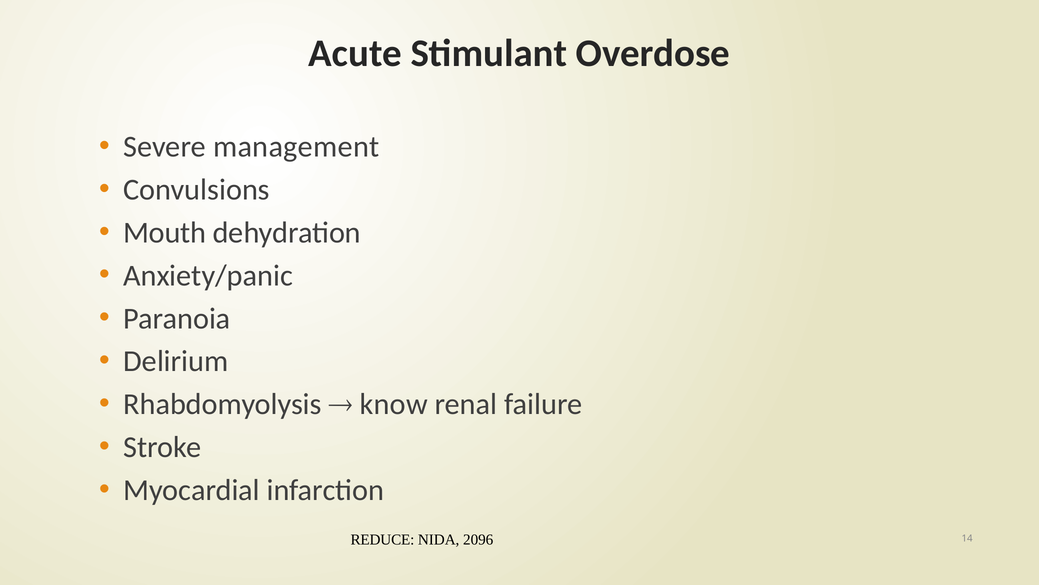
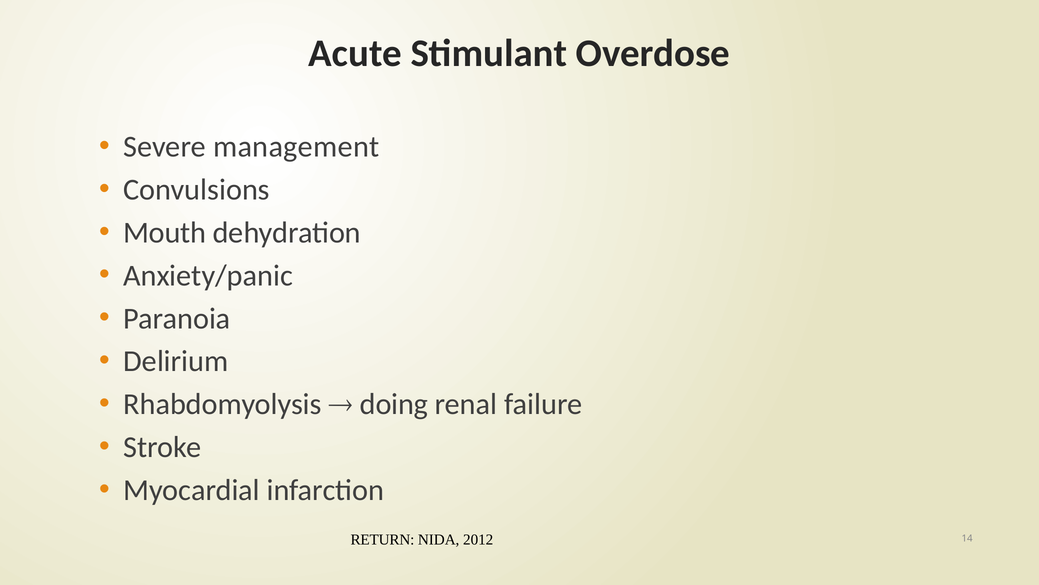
know: know -> doing (394, 404)
REDUCE: REDUCE -> RETURN (382, 539)
2096: 2096 -> 2012 (478, 539)
